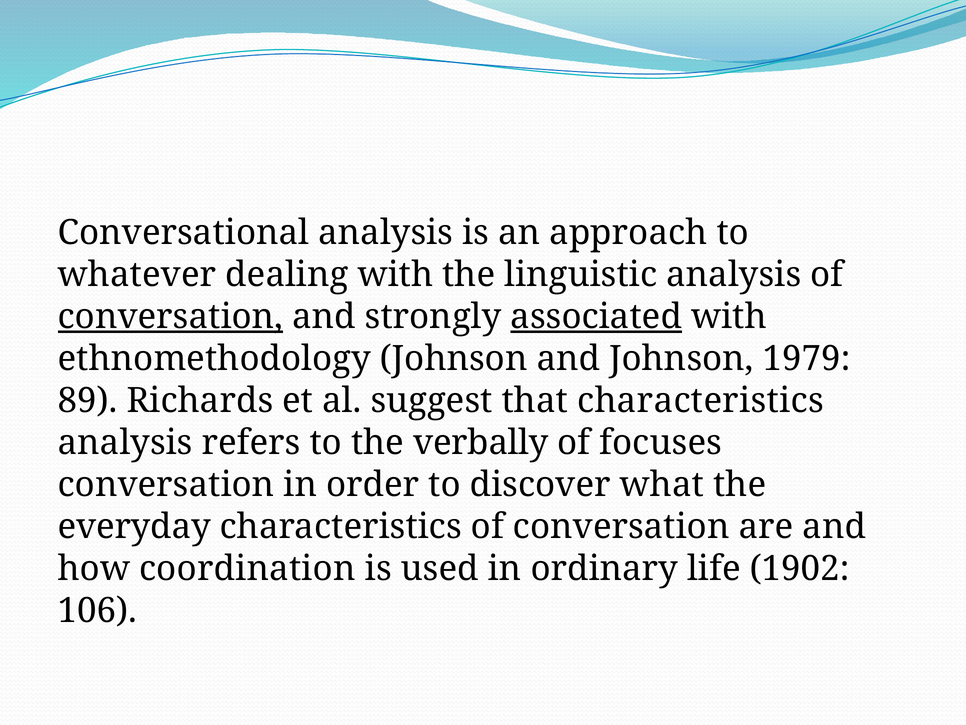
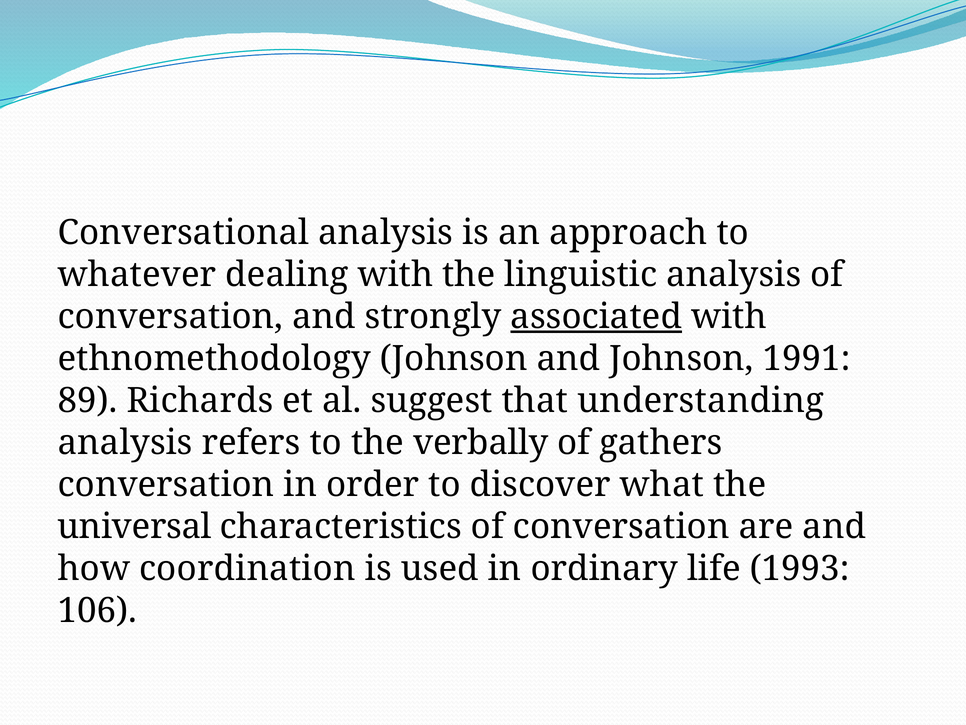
conversation underline: present -> none (170, 317)
1979: 1979 -> 1991 (807, 359)
that characteristics: characteristics -> understanding (701, 400)
focuses: focuses -> gathers (661, 442)
everyday: everyday -> universal (134, 526)
1902: 1902 -> 1993 (800, 568)
